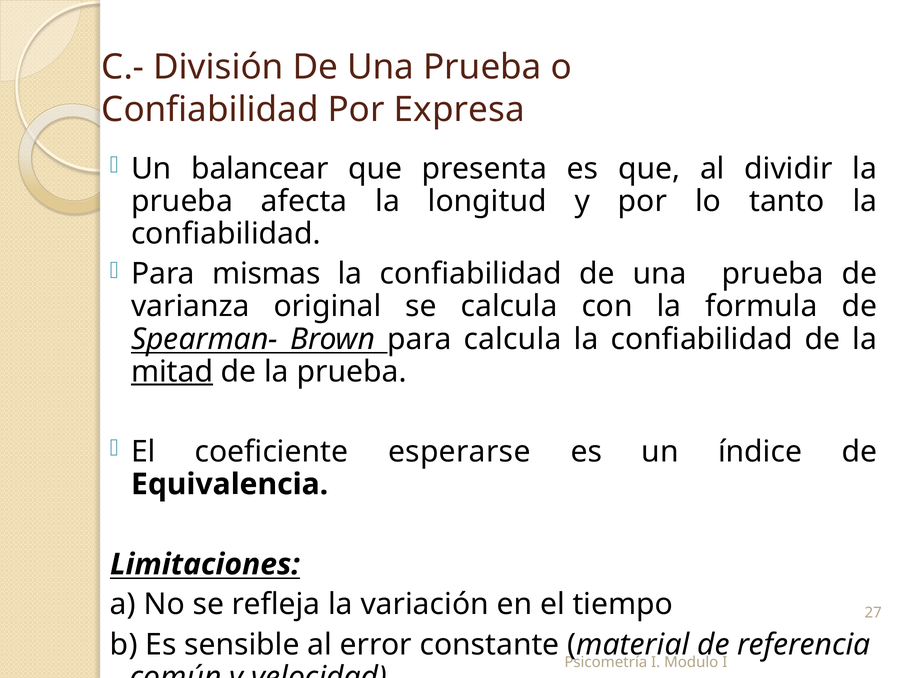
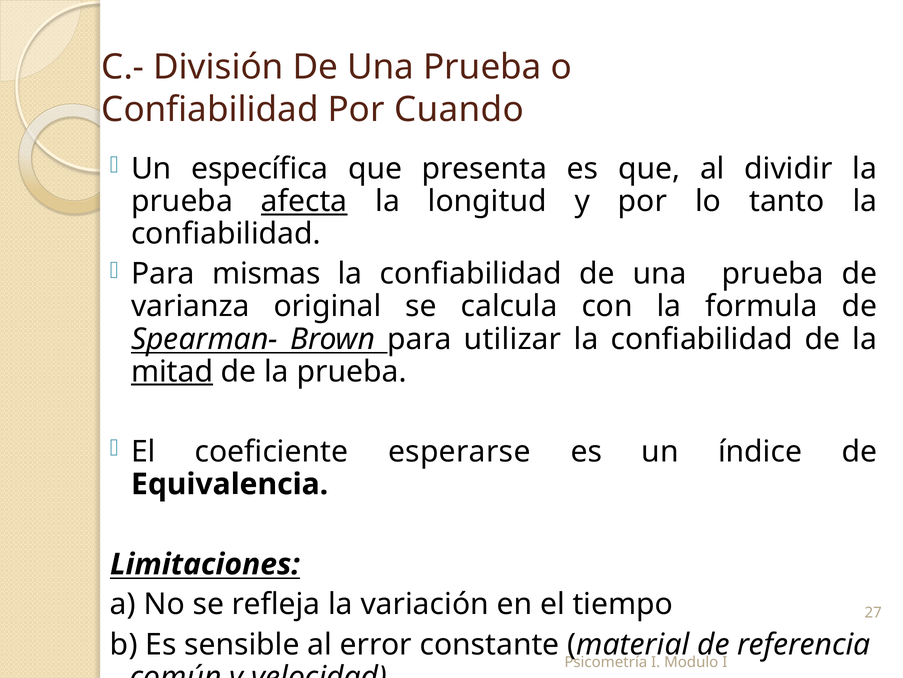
Expresa: Expresa -> Cuando (459, 109)
balancear: balancear -> específica (260, 169)
afecta underline: none -> present (304, 201)
para calcula: calcula -> utilizar (513, 339)
